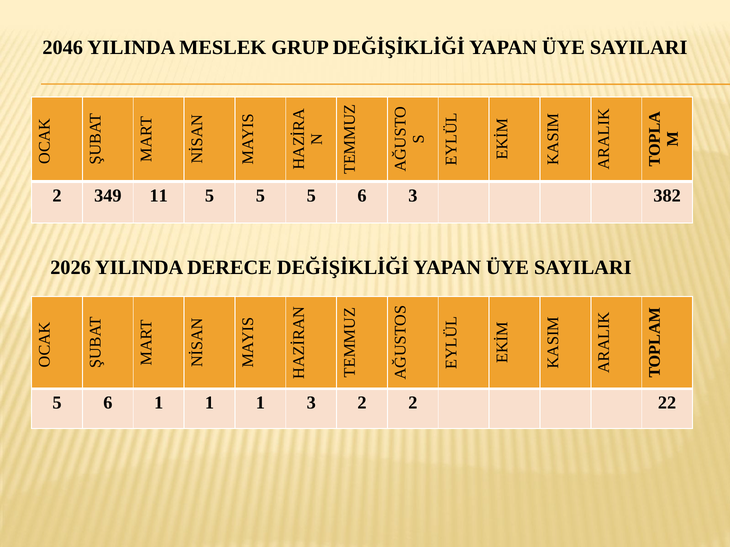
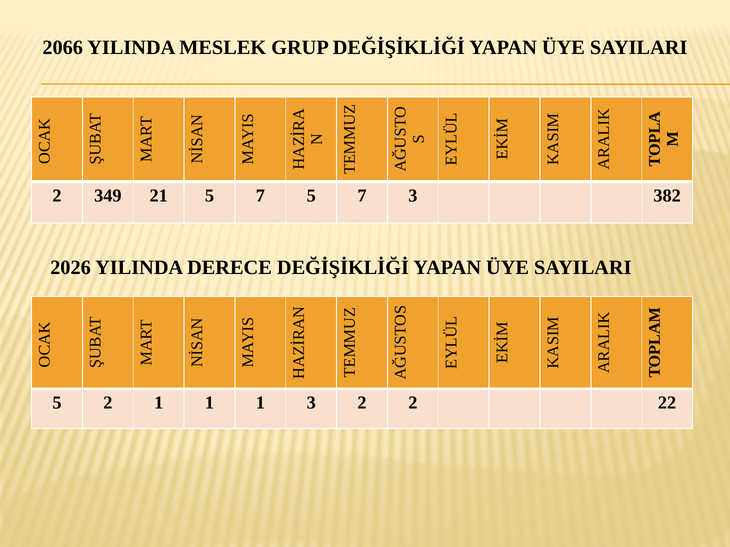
2046: 2046 -> 2066 (63, 47)
11: 11 -> 21 (159, 196)
5: 5 -> 7 (260, 196)
6: 6 -> 7 (362, 196)
6: 6 -> 2 (108, 403)
